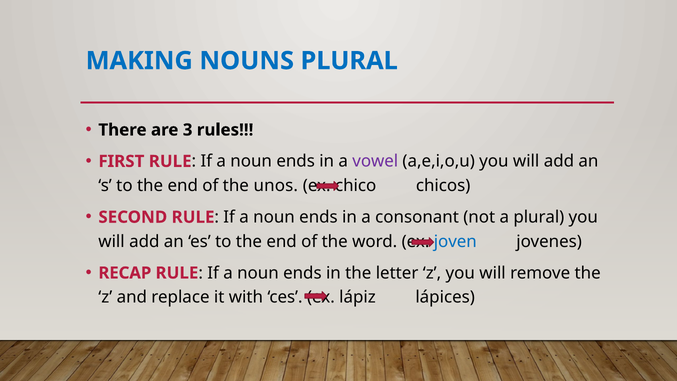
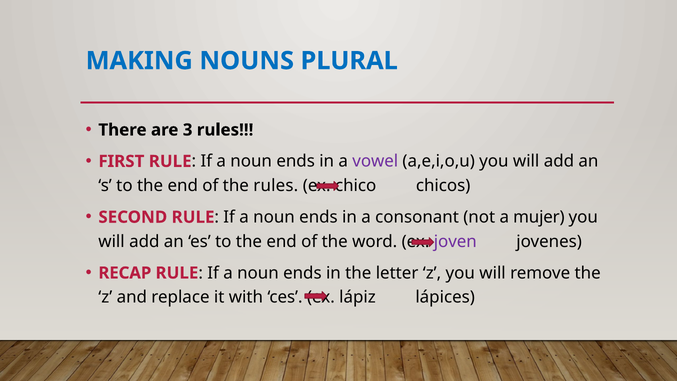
the unos: unos -> rules (276, 186)
a plural: plural -> mujer (539, 217)
joven colour: blue -> purple (455, 241)
